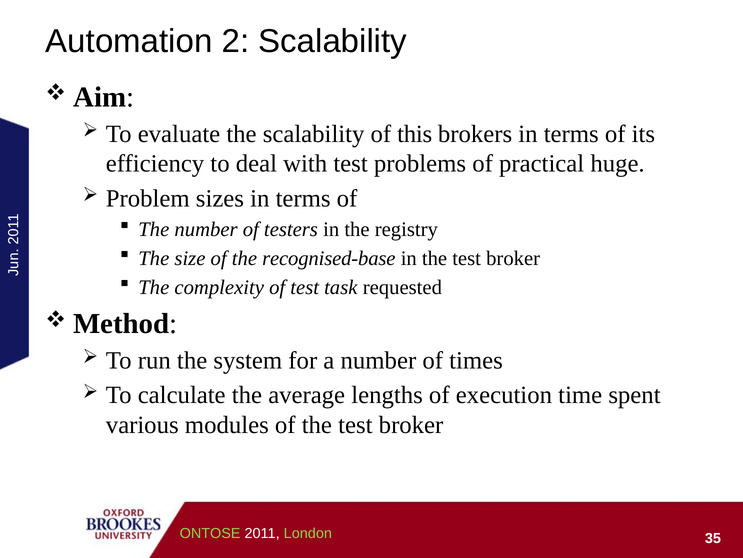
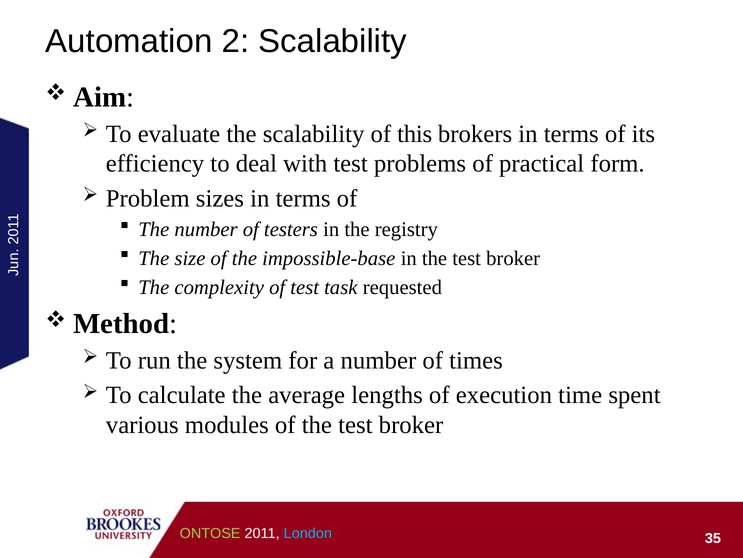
huge: huge -> form (618, 163)
recognised-base: recognised-base -> impossible-base (329, 258)
London colour: light green -> light blue (308, 533)
